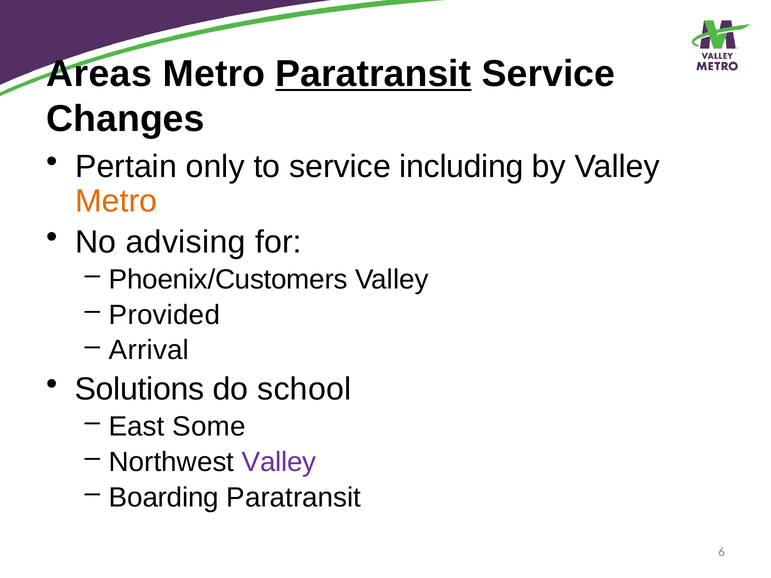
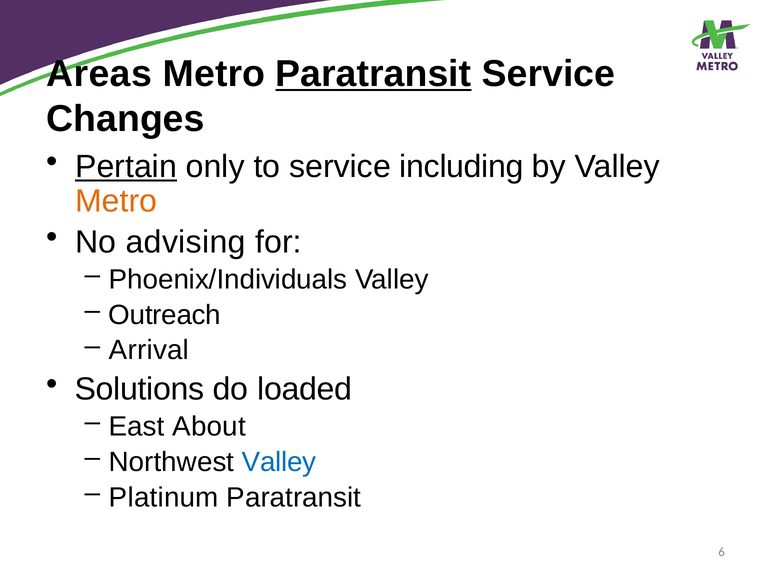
Pertain underline: none -> present (126, 167)
Phoenix/Customers: Phoenix/Customers -> Phoenix/Individuals (228, 280)
Provided: Provided -> Outreach (165, 315)
school: school -> loaded (305, 390)
Some: Some -> About (209, 427)
Valley colour: purple -> blue (279, 462)
Boarding: Boarding -> Platinum (164, 498)
